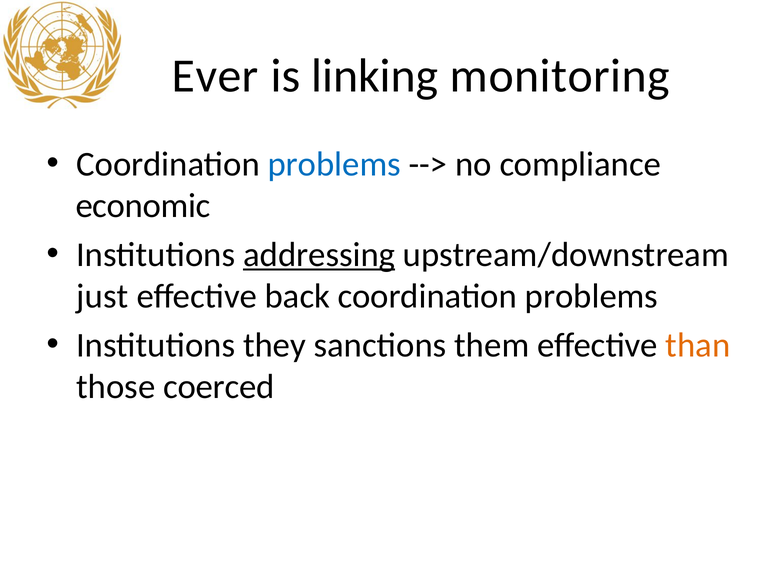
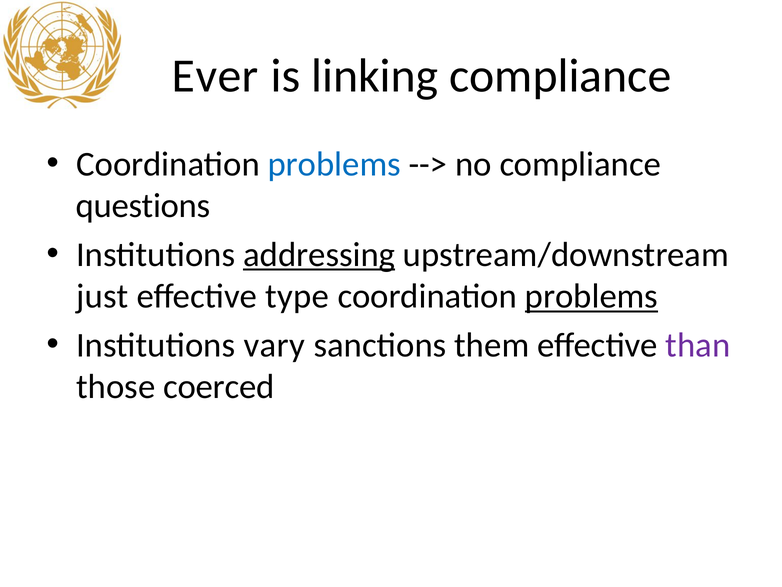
linking monitoring: monitoring -> compliance (560, 76)
economic: economic -> questions (143, 206)
back: back -> type (297, 296)
problems underline: none -> present (592, 296)
they: they -> vary (274, 345)
than colour: orange -> purple (698, 345)
